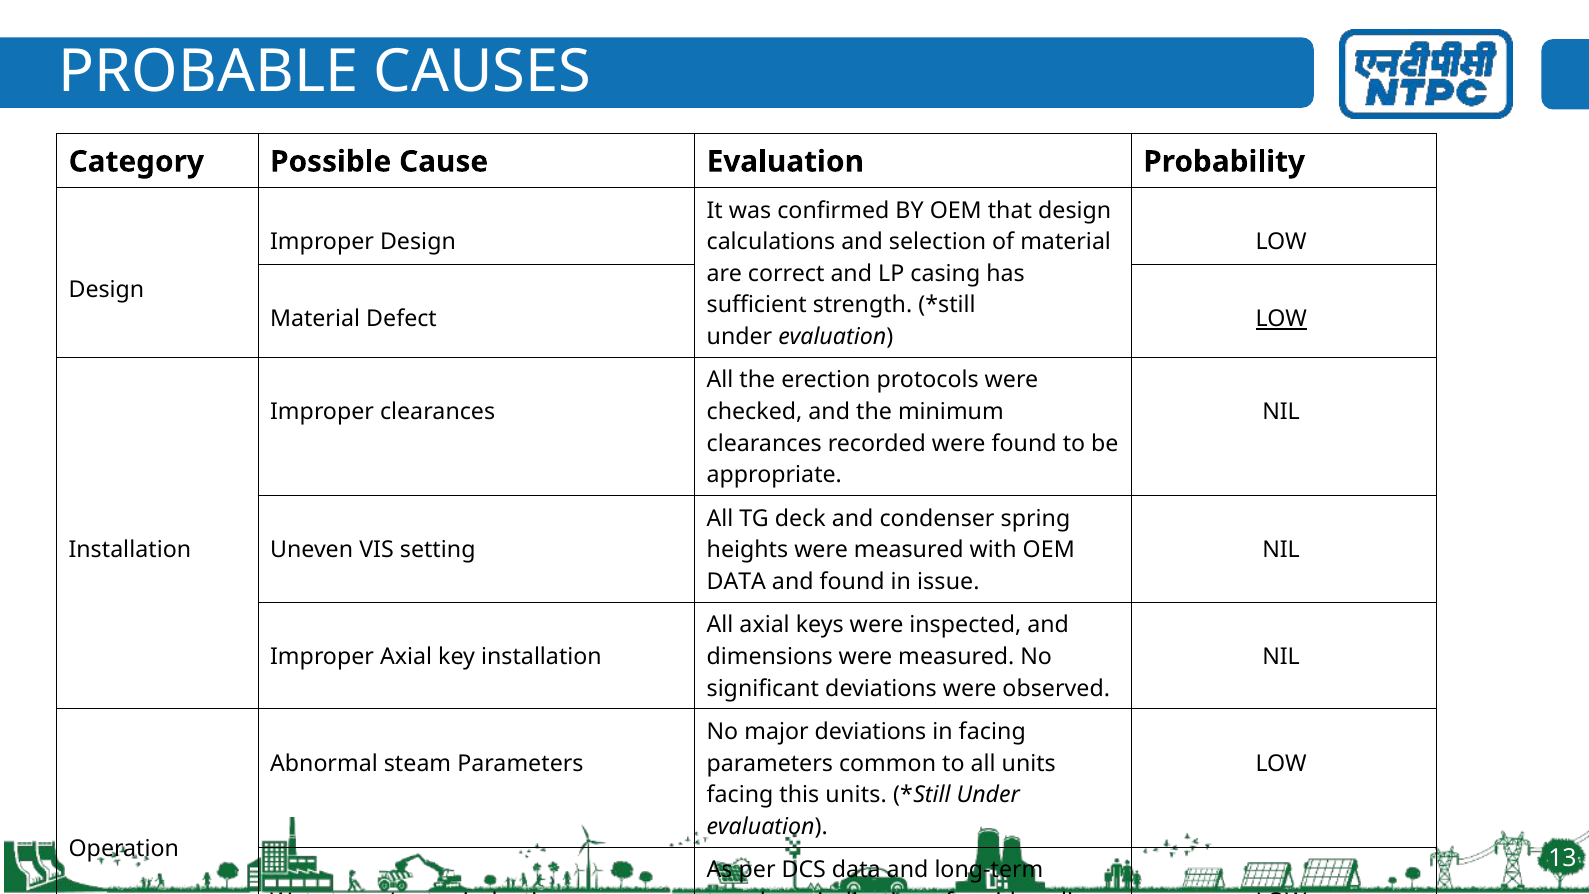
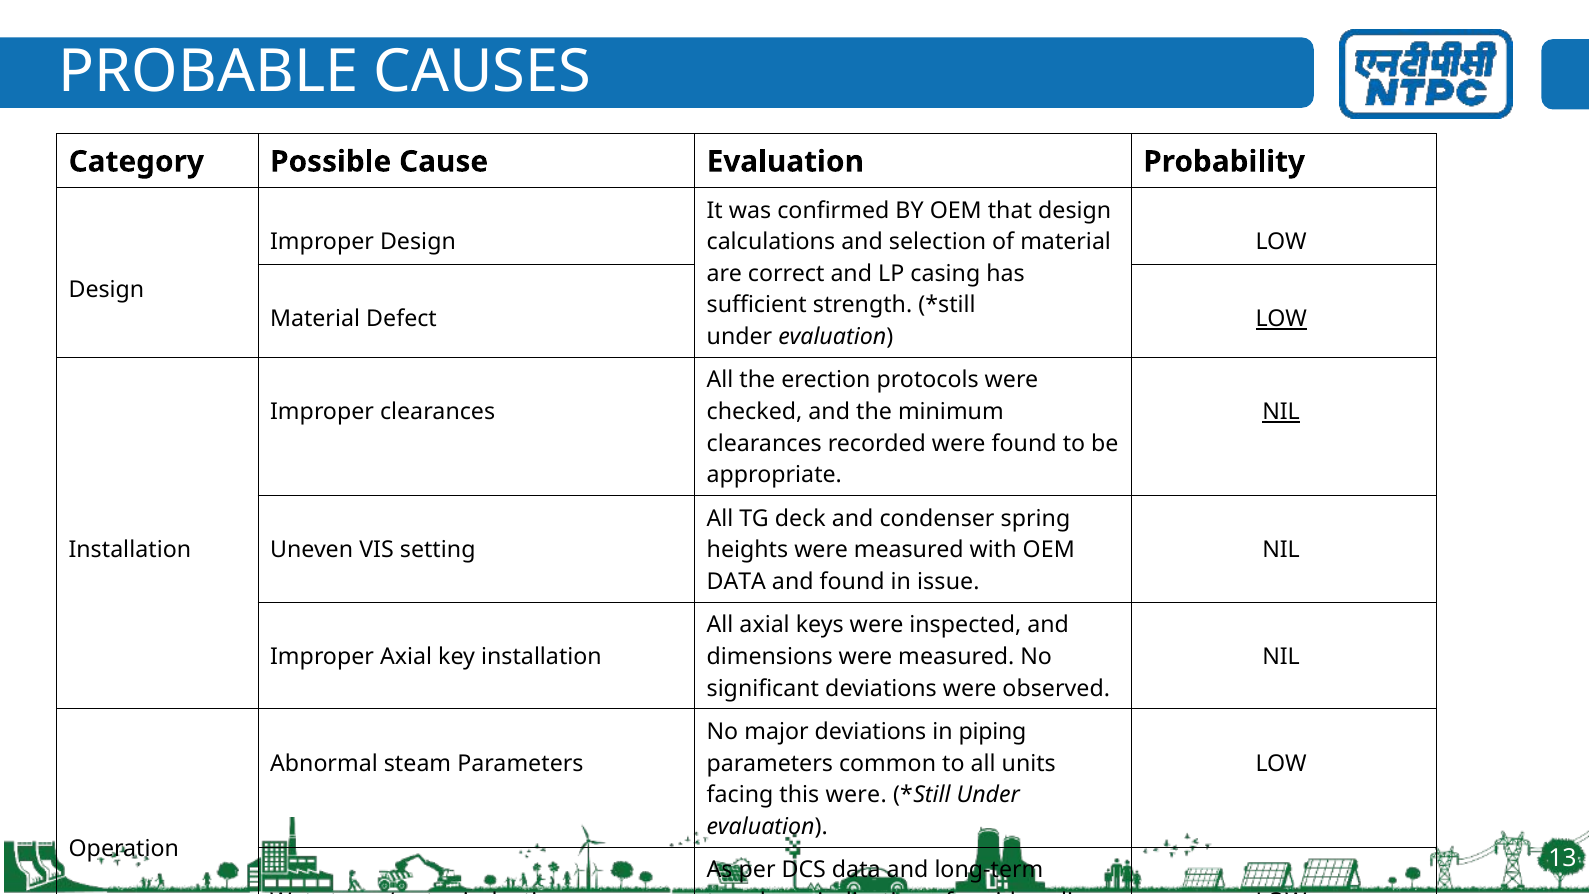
NIL underline: none -> present (1281, 412)
in facing: facing -> piping (992, 732)
this units: units -> were (856, 795)
